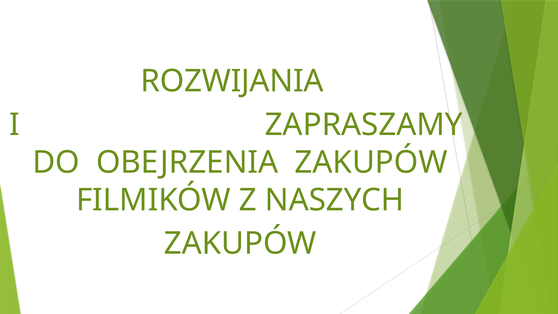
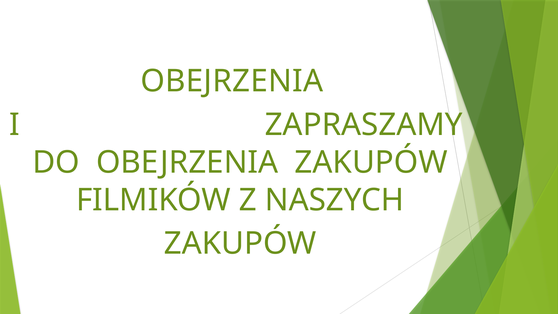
ROZWIJANIA: ROZWIJANIA -> OBEJRZENIA (232, 81)
